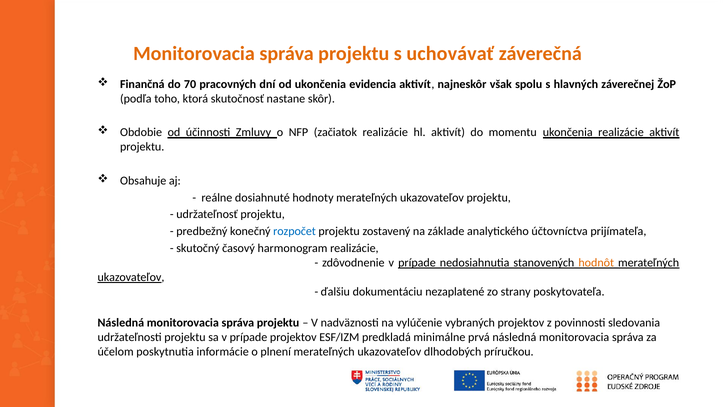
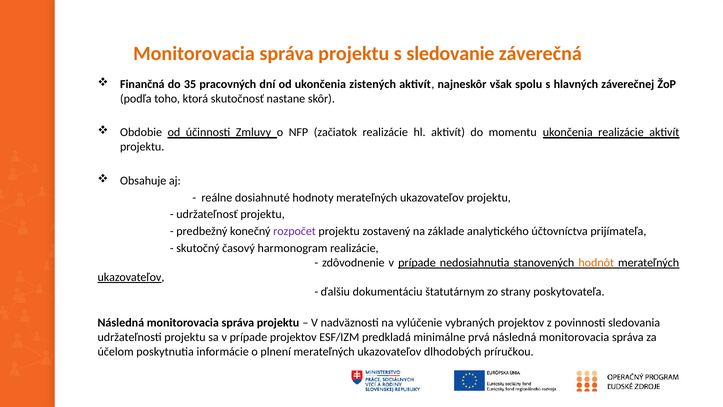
uchovávať: uchovávať -> sledovanie (450, 53)
70: 70 -> 35 (190, 84)
evidencia: evidencia -> zistených (373, 84)
rozpočet colour: blue -> purple (294, 231)
nezaplatené: nezaplatené -> štatutárnym (455, 291)
